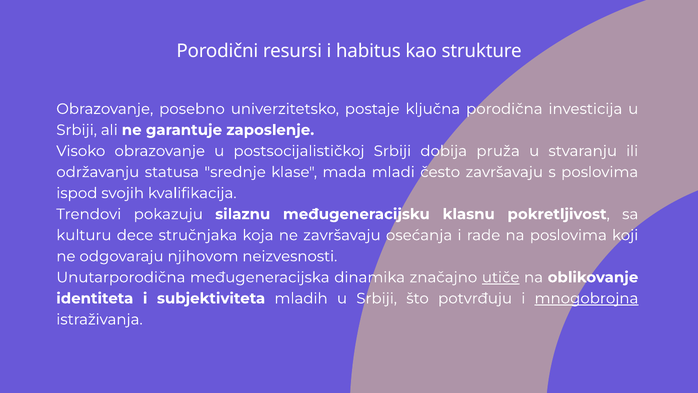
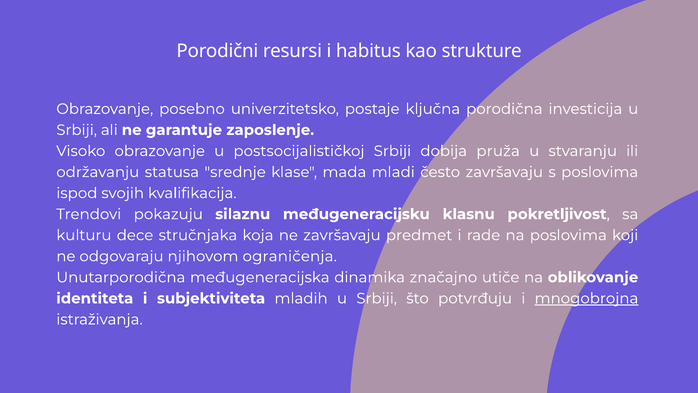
osećanja: osećanja -> predmet (419, 235)
neizvesnosti: neizvesnosti -> ograničenja (290, 256)
utiče underline: present -> none (501, 277)
